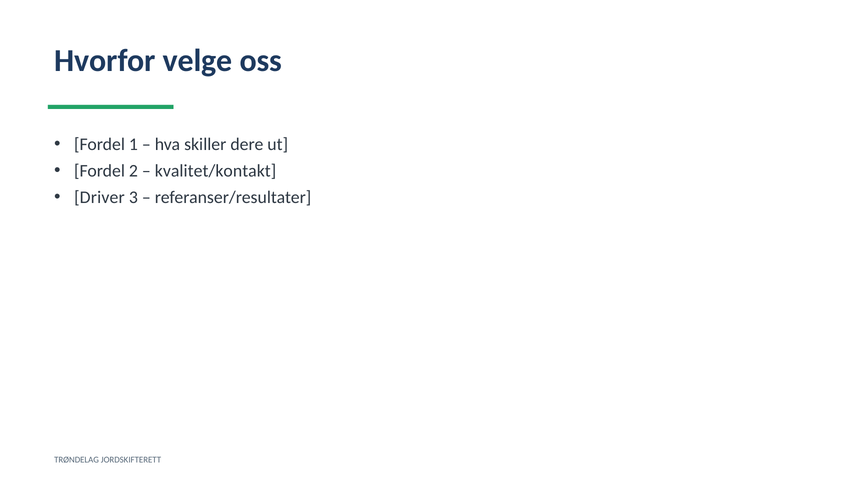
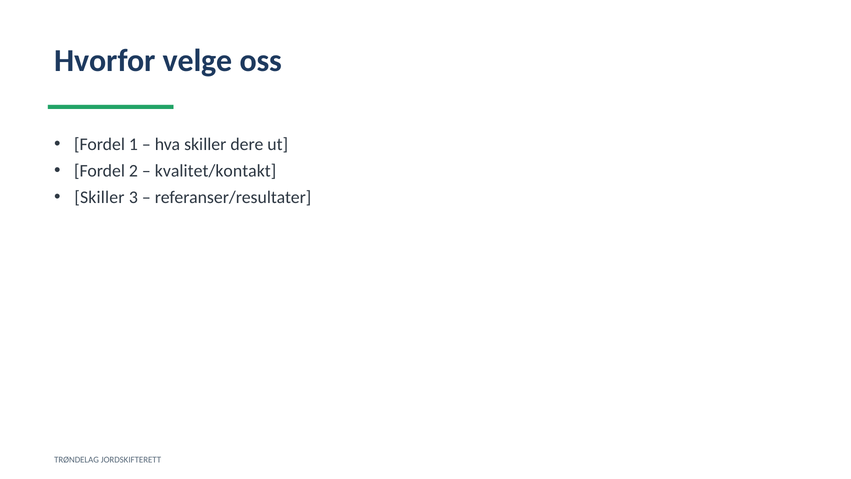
Driver: Driver -> Skiller (99, 197)
